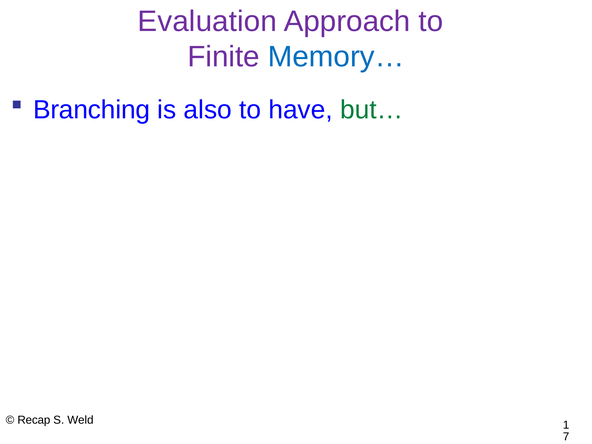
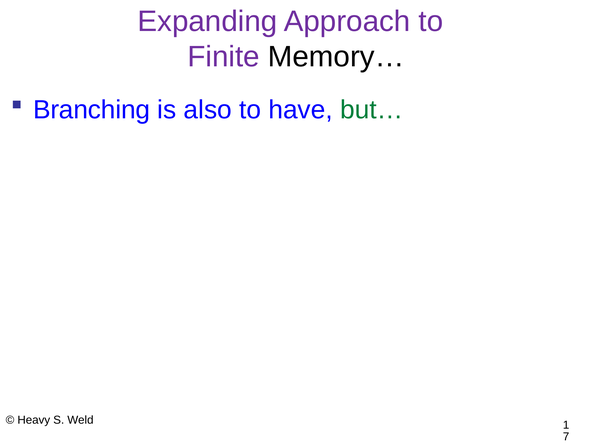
Evaluation: Evaluation -> Expanding (207, 21)
Memory… colour: blue -> black (336, 57)
Recap: Recap -> Heavy (34, 420)
